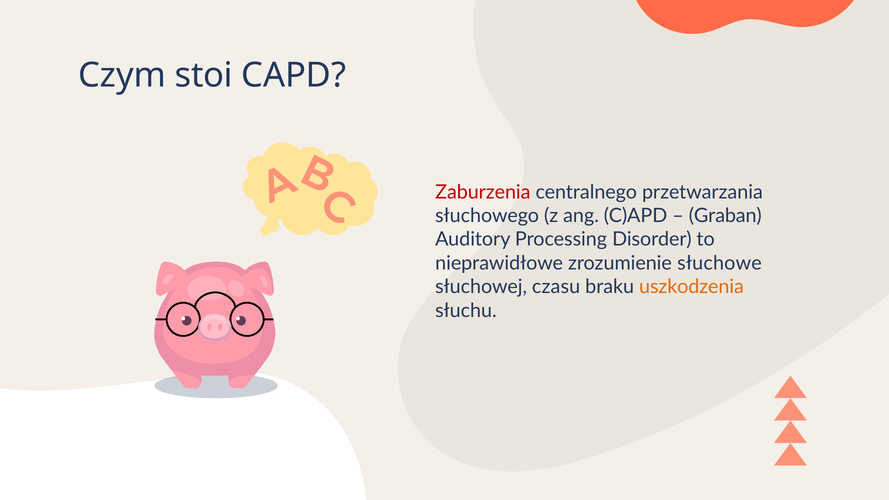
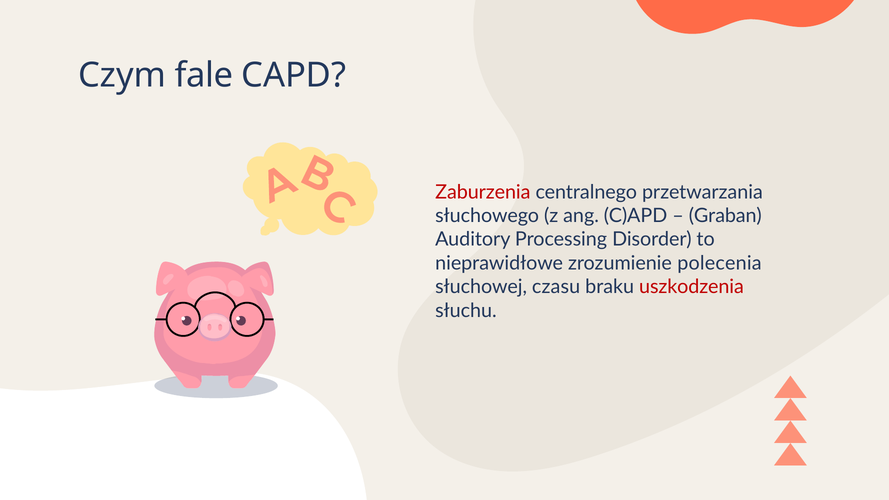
stoi: stoi -> fale (204, 75)
słuchowe: słuchowe -> polecenia (719, 263)
uszkodzenia colour: orange -> red (691, 287)
